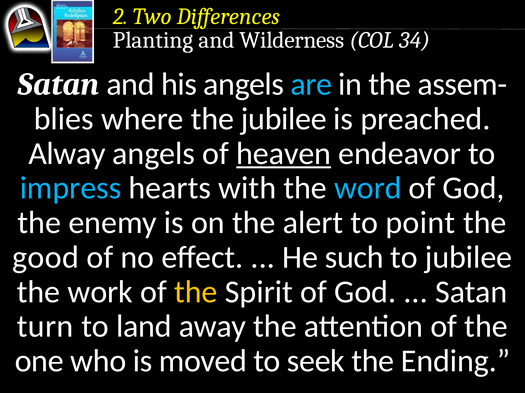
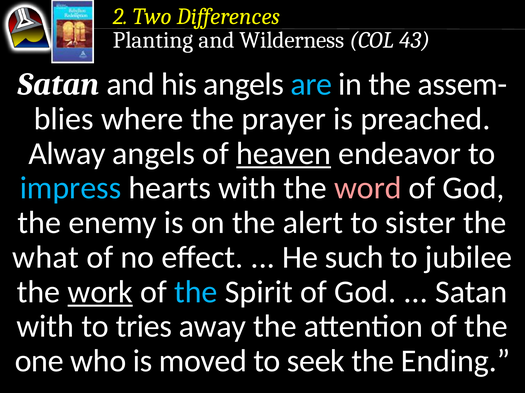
34: 34 -> 43 (415, 40)
the jubilee: jubilee -> prayer (284, 119)
word colour: light blue -> pink (368, 188)
point: point -> sister (420, 223)
good: good -> what (46, 258)
work underline: none -> present (100, 292)
the colour: yellow -> light blue (196, 292)
turn: turn -> with (45, 327)
land: land -> tries (144, 327)
